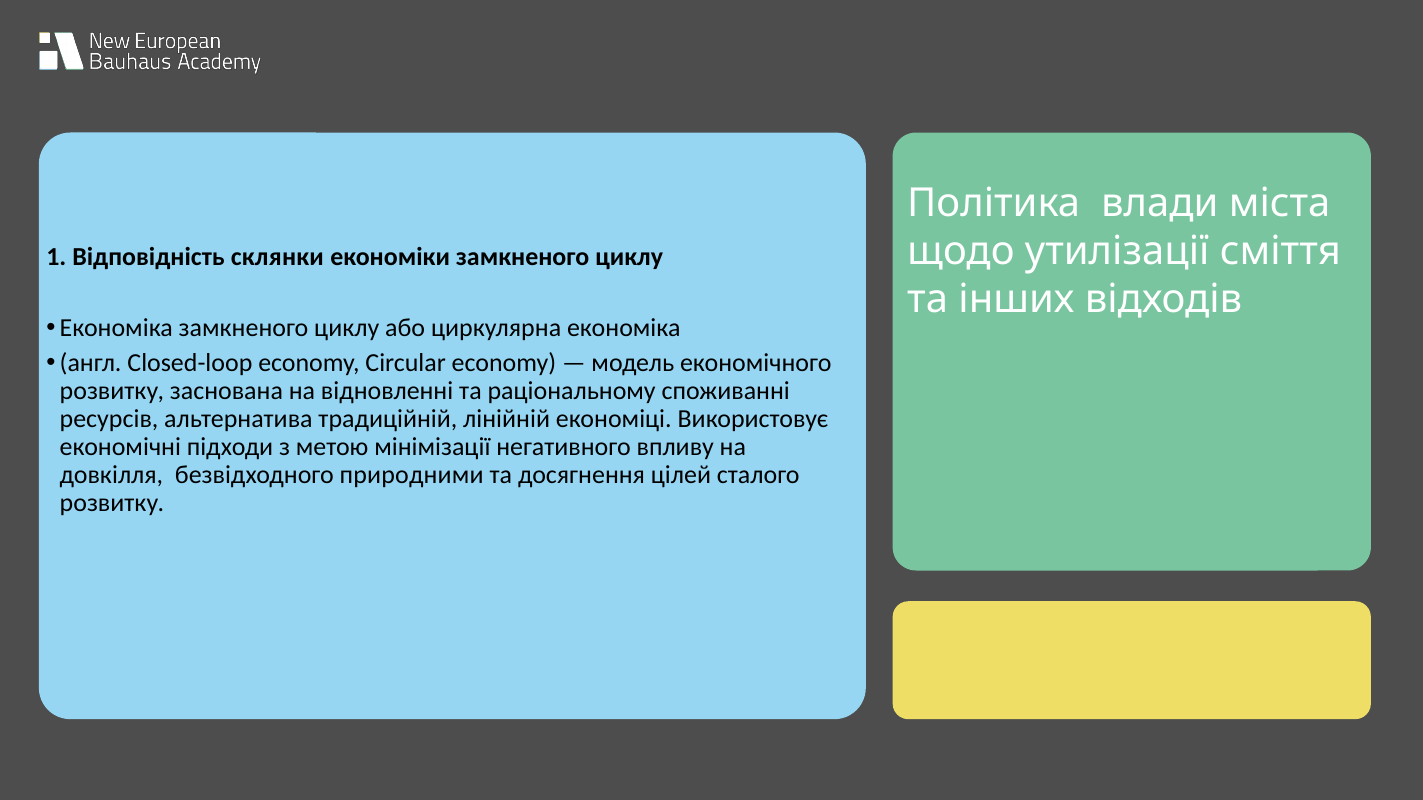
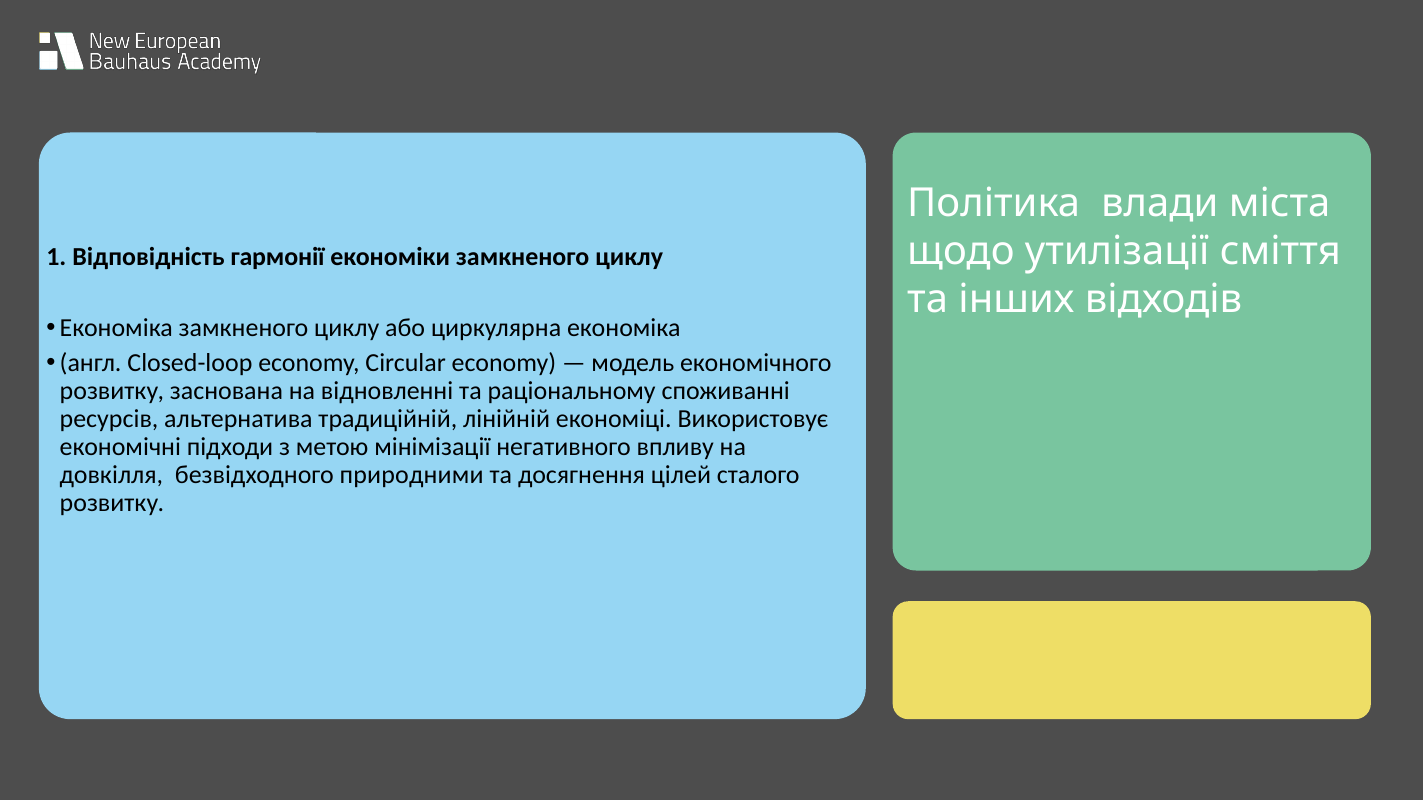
склянки: склянки -> гармонії (278, 257)
